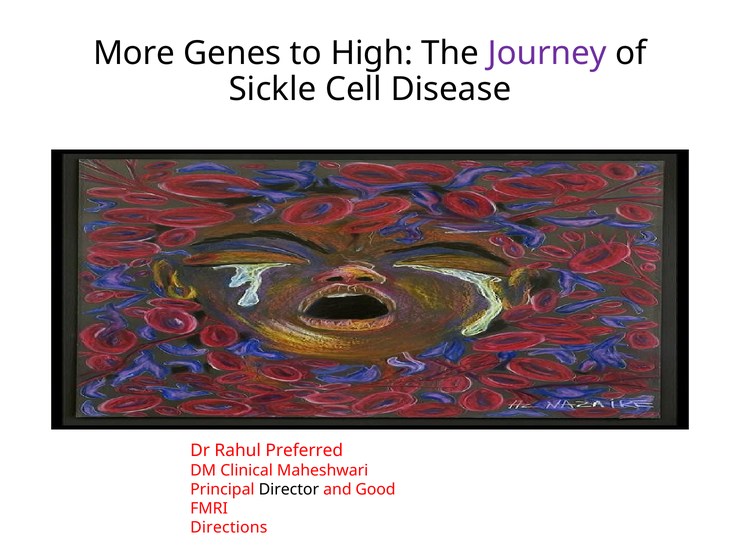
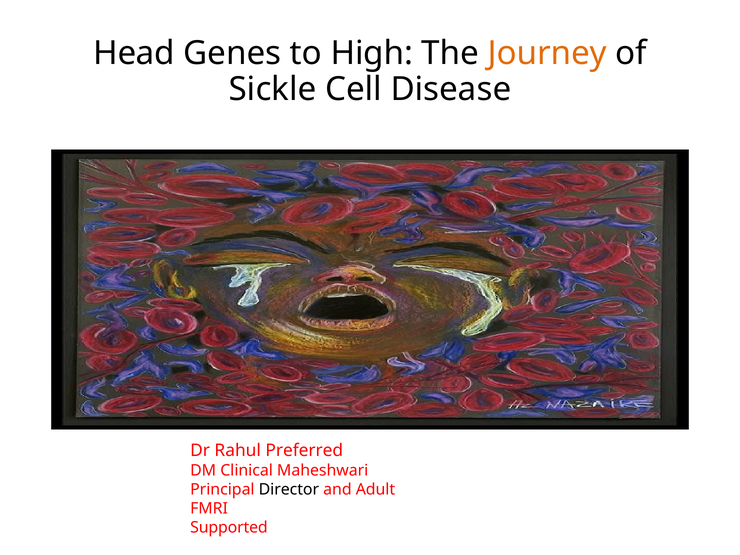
More: More -> Head (134, 53)
Journey colour: purple -> orange (547, 53)
Good: Good -> Adult (375, 490)
Directions: Directions -> Supported (229, 528)
